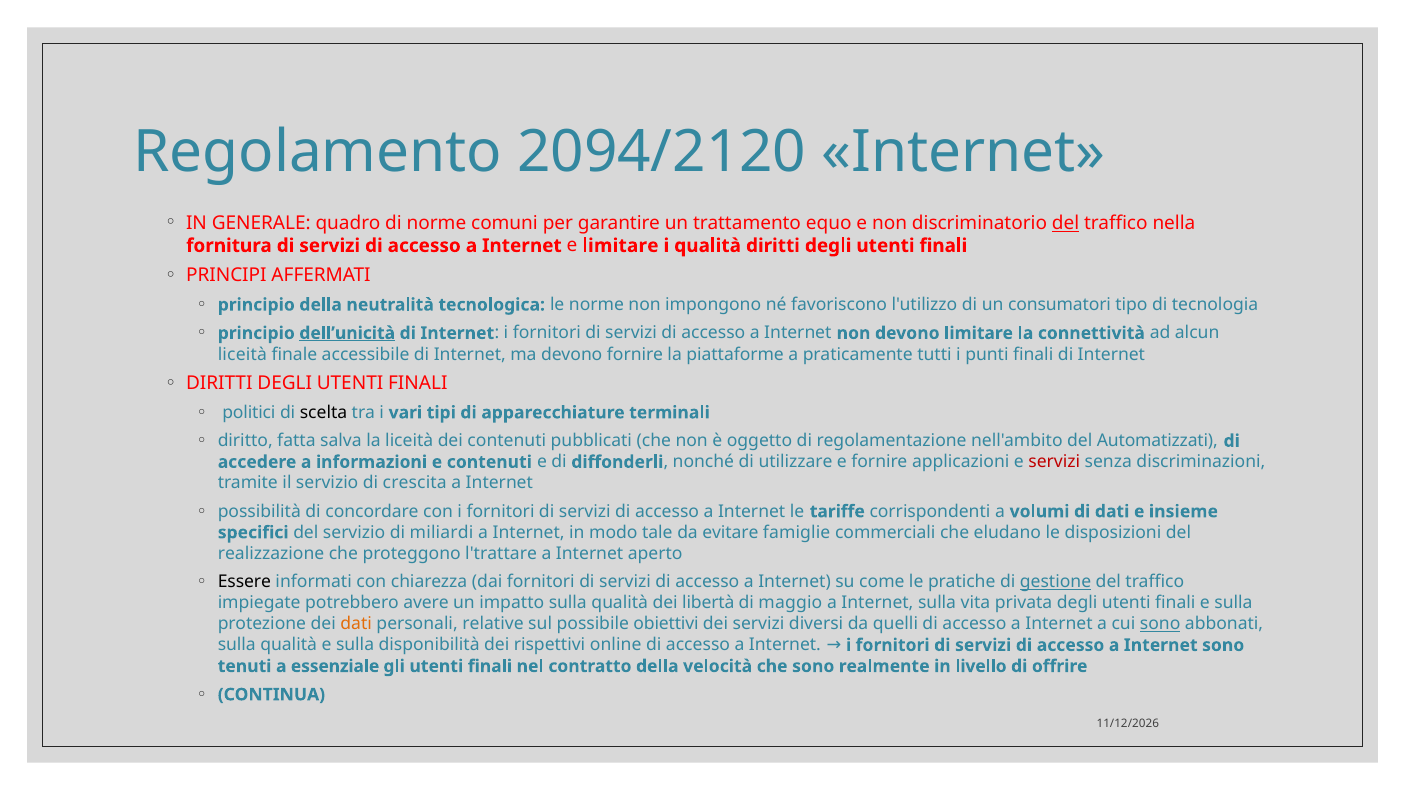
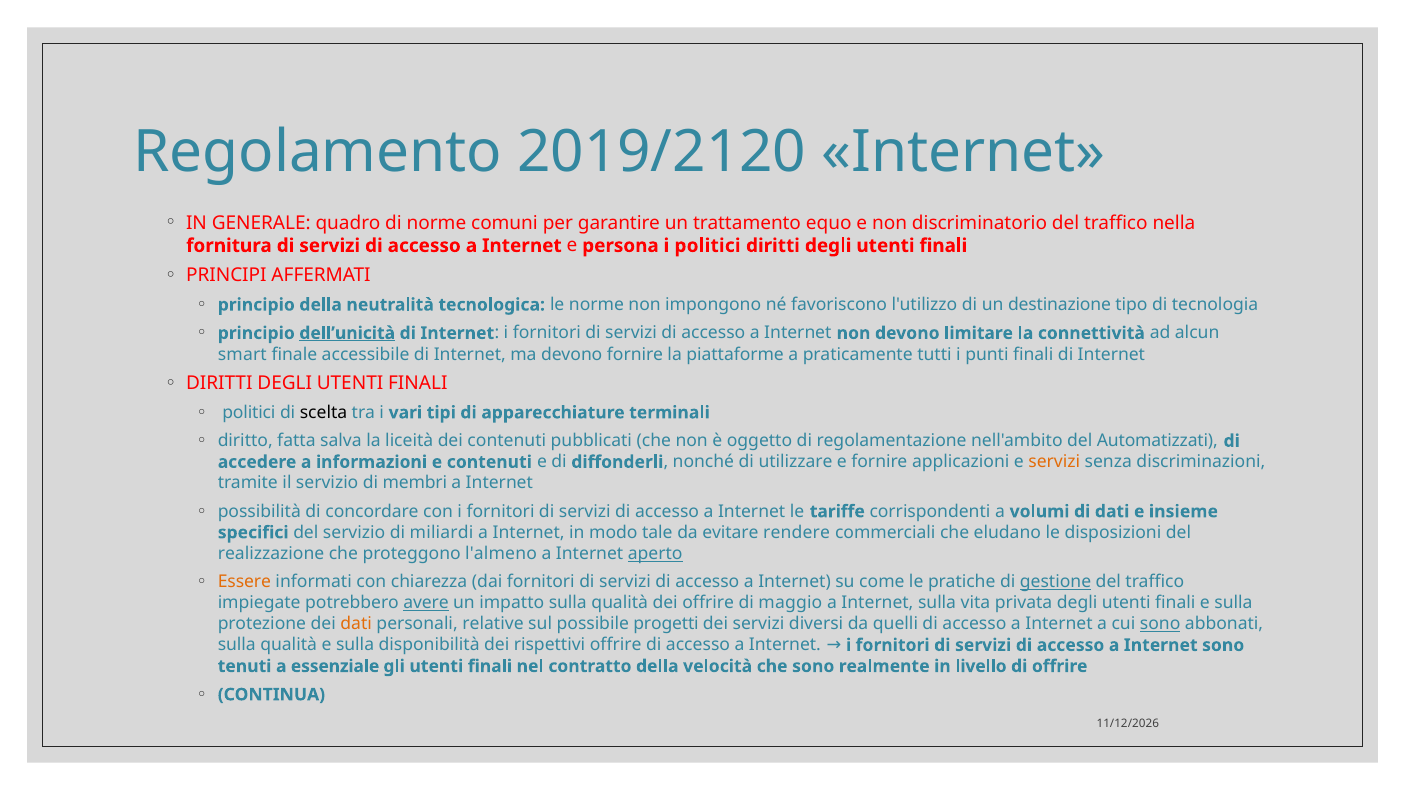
2094/2120: 2094/2120 -> 2019/2120 (662, 153)
del underline: present -> none (1066, 223)
e limitare: limitare -> persona (620, 246)
i qualità: qualità -> politici (707, 246)
consumatori: consumatori -> destinazione (1060, 305)
liceità: liceità -> smart (242, 354)
servizi colour: red -> orange (1054, 462)
crescita: crescita -> membri (415, 483)
famiglie: famiglie -> rendere (797, 533)
l'trattare: l'trattare -> l'almeno (501, 554)
aperto underline: none -> present (655, 554)
Essere colour: black -> orange (244, 582)
avere underline: none -> present (426, 603)
dei libertà: libertà -> offrire (708, 603)
obiettivi: obiettivi -> progetti (666, 624)
rispettivi online: online -> offrire (616, 645)
